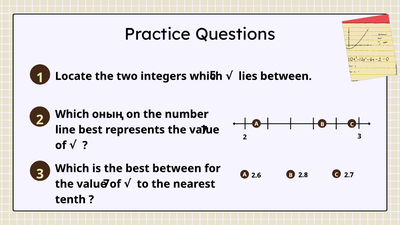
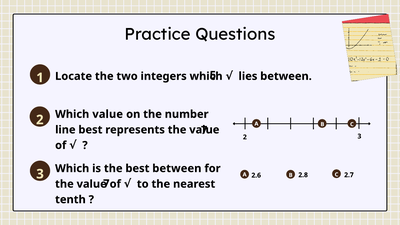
Which оның: оның -> value (108, 114)
